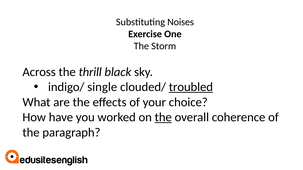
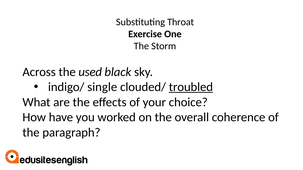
Noises: Noises -> Throat (181, 22)
thrill: thrill -> used (90, 72)
the underline: present -> none (163, 118)
